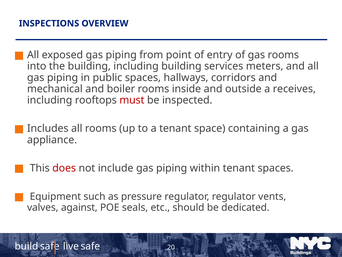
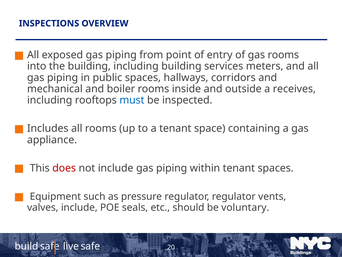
must colour: red -> blue (132, 100)
valves against: against -> include (79, 207)
dedicated: dedicated -> voluntary (245, 207)
